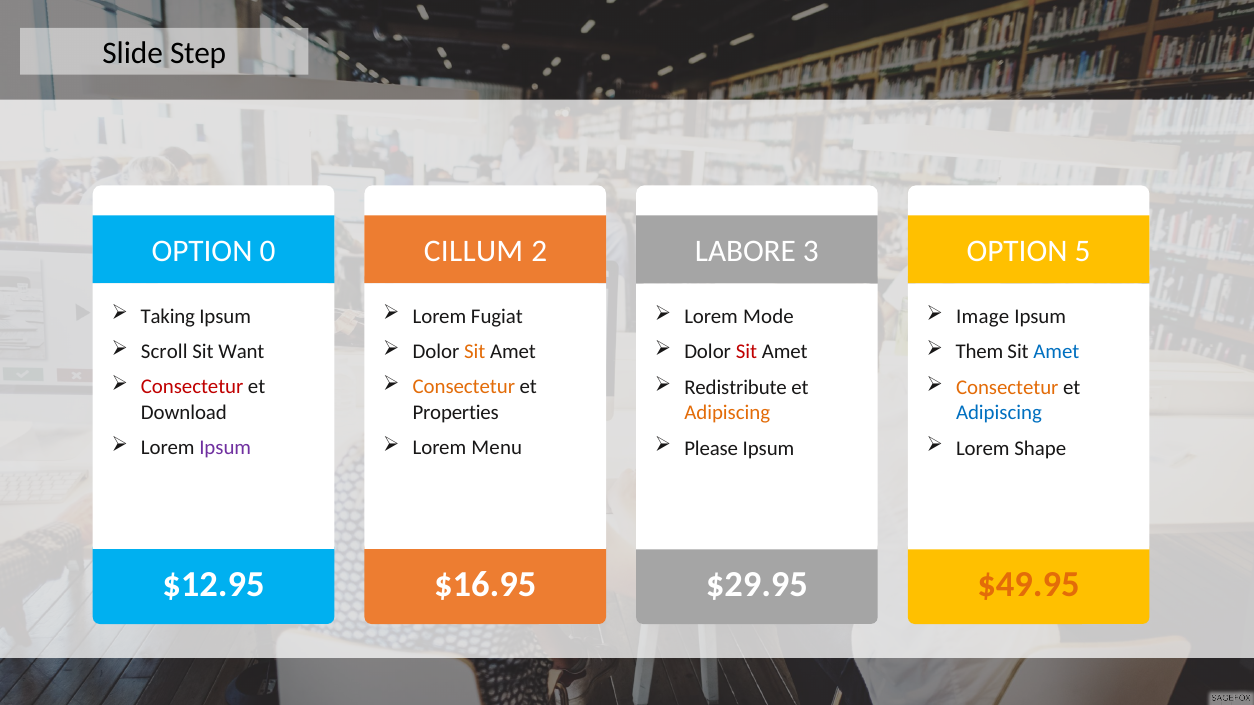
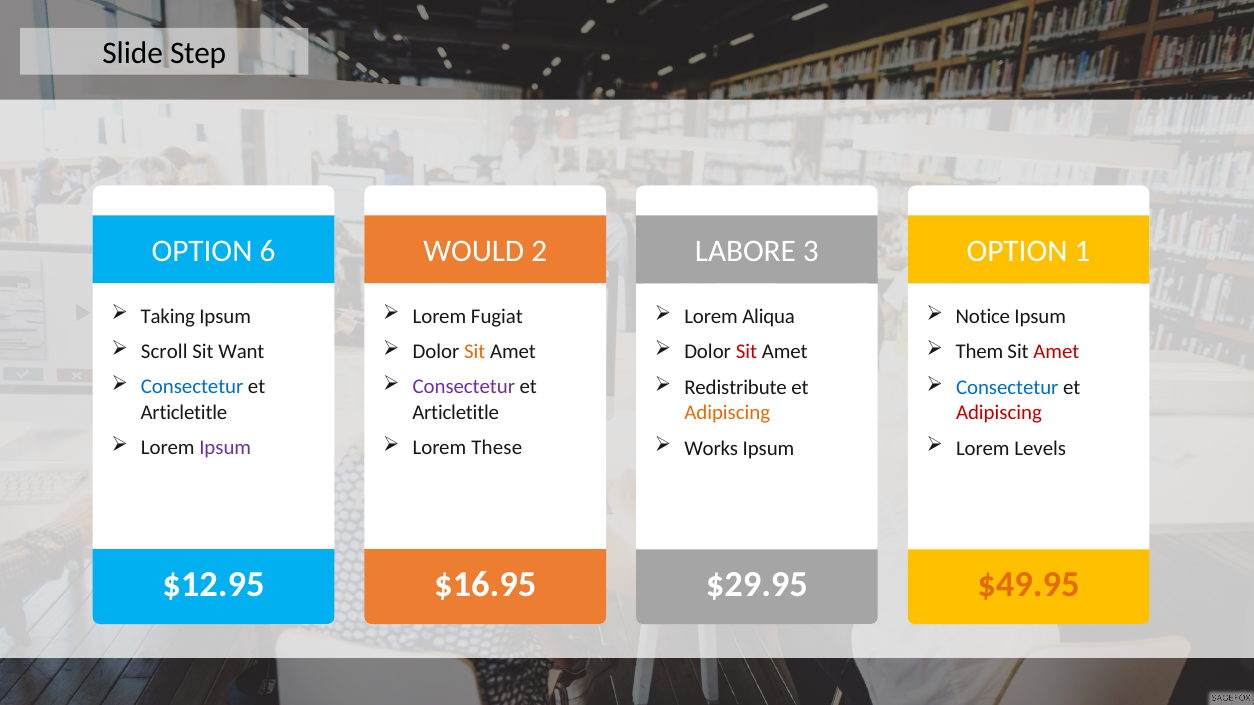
0: 0 -> 6 (268, 252)
CILLUM: CILLUM -> WOULD (474, 252)
5: 5 -> 1 (1083, 252)
Mode: Mode -> Aliqua (769, 317)
Image: Image -> Notice (983, 317)
Amet colour: blue -> red (1056, 352)
Consectetur colour: red -> blue (192, 387)
Consectetur colour: orange -> purple (464, 387)
Consectetur colour: orange -> blue (1007, 388)
Download: Download -> Articletitle (184, 412)
Properties: Properties -> Articletitle (456, 412)
Adipiscing colour: blue -> red (999, 413)
Menu: Menu -> These (497, 448)
Please: Please -> Works (711, 448)
Shape: Shape -> Levels (1040, 448)
